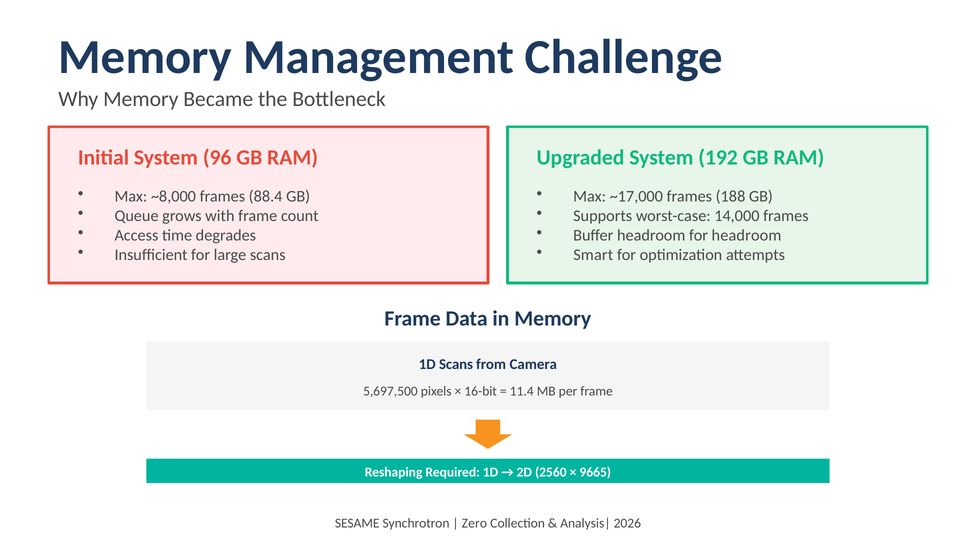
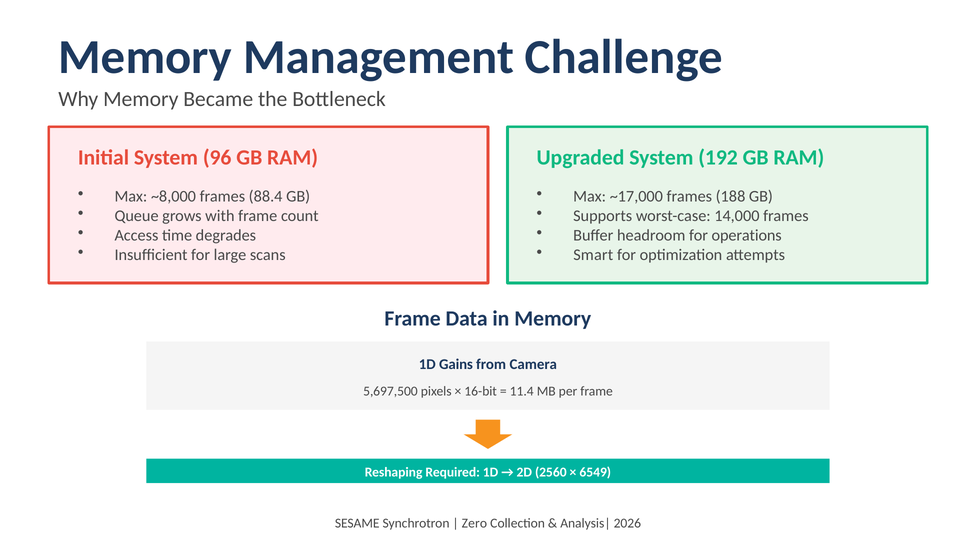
for headroom: headroom -> operations (747, 235)
1D Scans: Scans -> Gains (456, 365)
9665: 9665 -> 6549 (595, 472)
